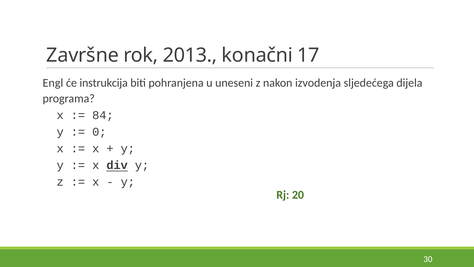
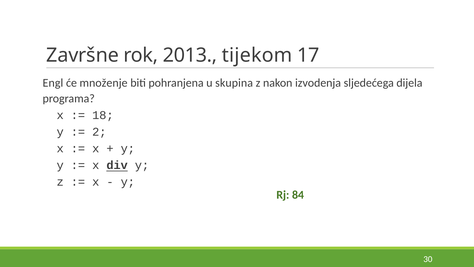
konačni: konačni -> tijekom (257, 55)
instrukcija: instrukcija -> množenje (104, 83)
uneseni: uneseni -> skupina (234, 83)
84: 84 -> 18 (103, 115)
0: 0 -> 2 (99, 132)
20: 20 -> 84 (298, 195)
